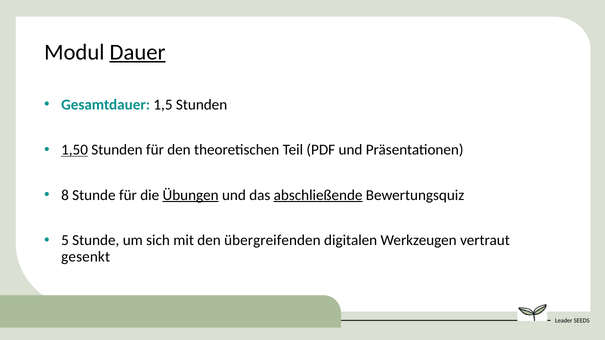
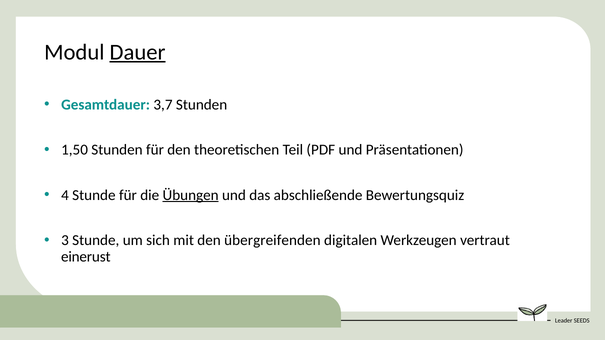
1,5: 1,5 -> 3,7 (163, 105)
1,50 underline: present -> none (75, 150)
8: 8 -> 4 (65, 195)
abschließende underline: present -> none (318, 195)
5: 5 -> 3 (65, 240)
gesenkt: gesenkt -> einerust (86, 257)
